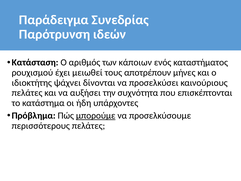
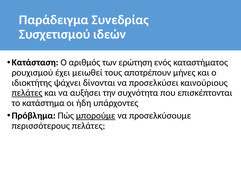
Παρότρυνση: Παρότρυνση -> Συσχετισμού (55, 34)
κάποιων: κάποιων -> ερώτηση (135, 62)
πελάτες underline: none -> present (27, 93)
